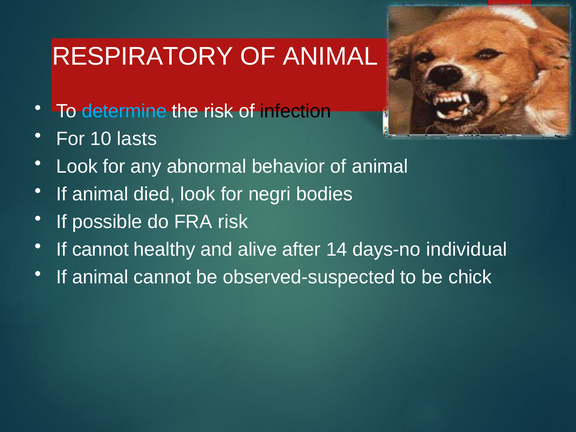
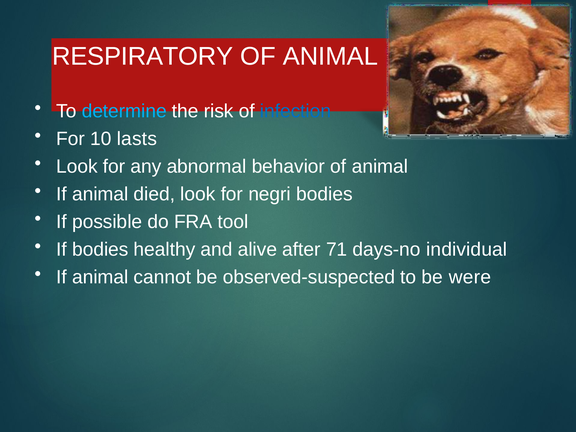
infection colour: black -> blue (296, 111)
FRA risk: risk -> tool (233, 222)
If cannot: cannot -> bodies (100, 250)
14: 14 -> 71 (337, 250)
chick: chick -> were (470, 277)
